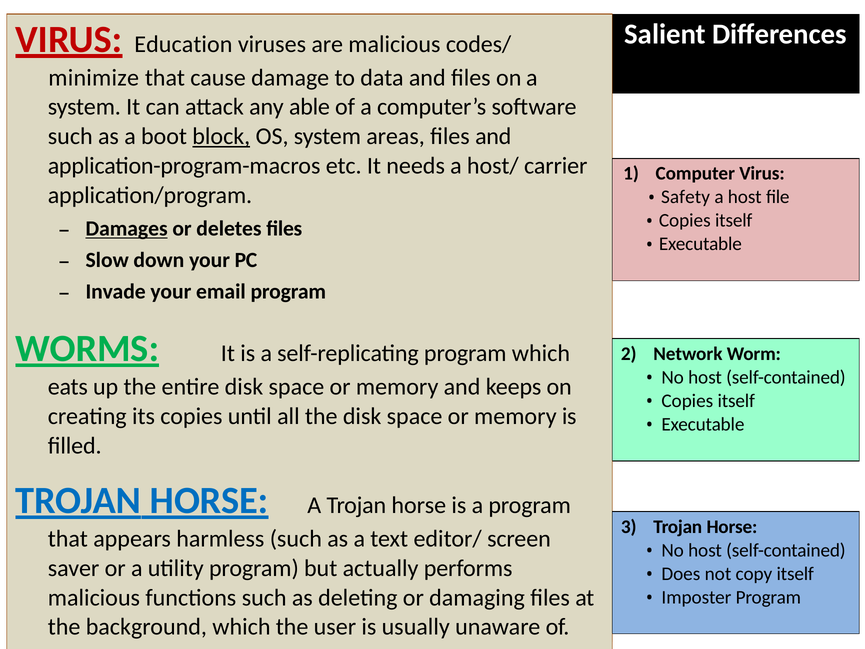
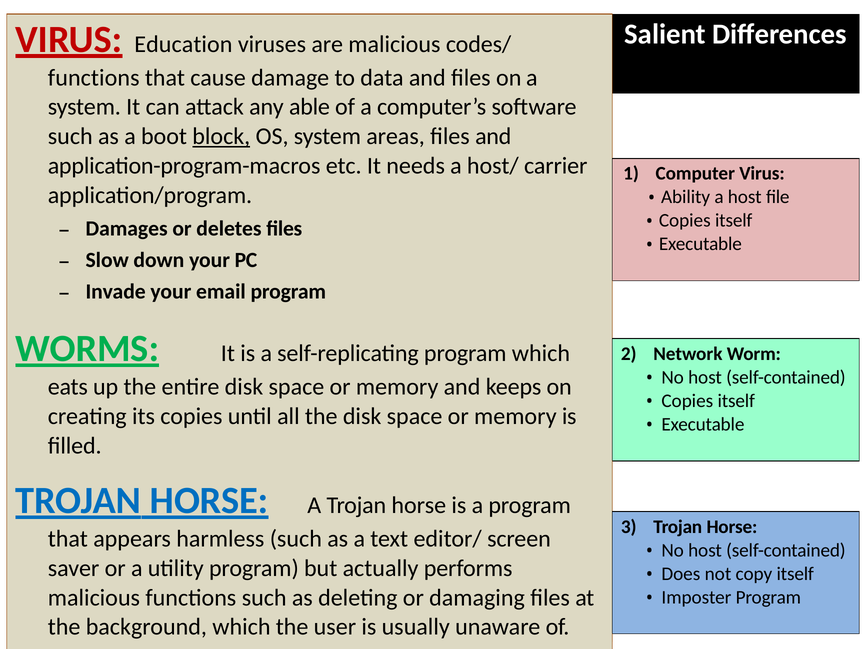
minimize: minimize -> functions (94, 78)
Safety: Safety -> Ability (686, 197)
Damages underline: present -> none (127, 229)
